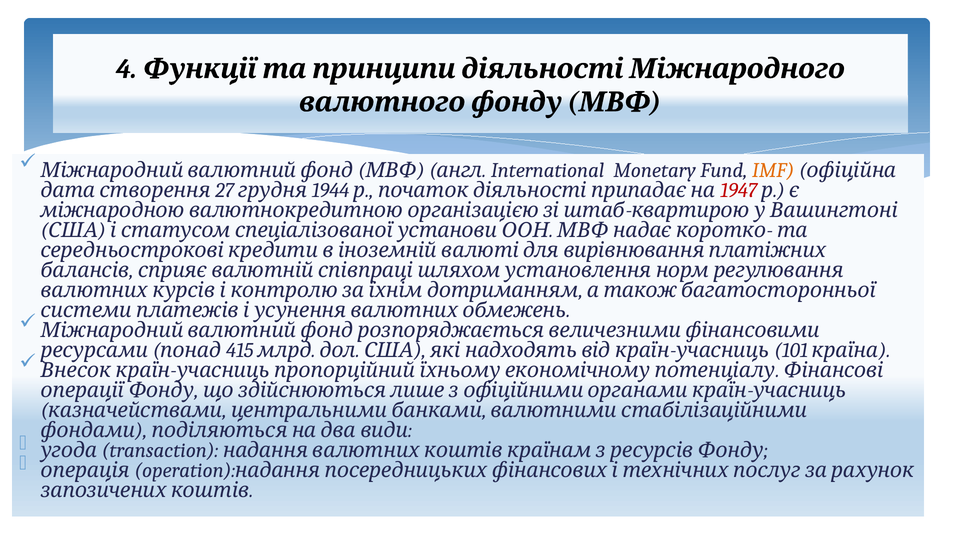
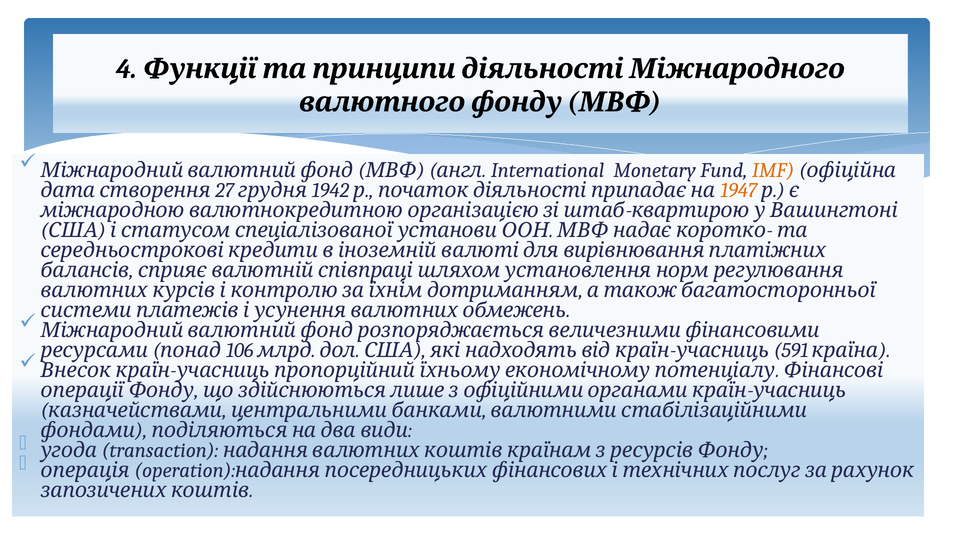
1944: 1944 -> 1942 (330, 191)
1947 colour: red -> orange (739, 191)
415: 415 -> 106 (240, 351)
101: 101 -> 591 (791, 351)
